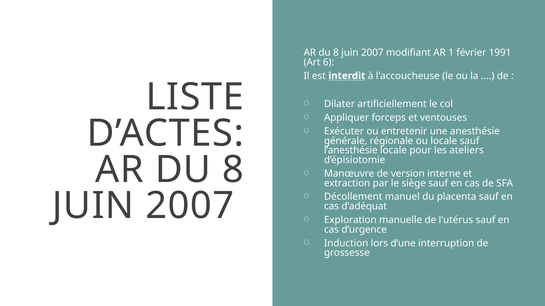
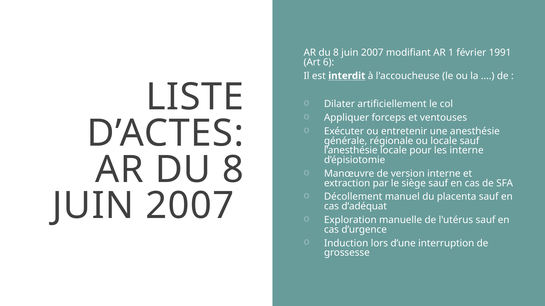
les ateliers: ateliers -> interne (467, 151)
